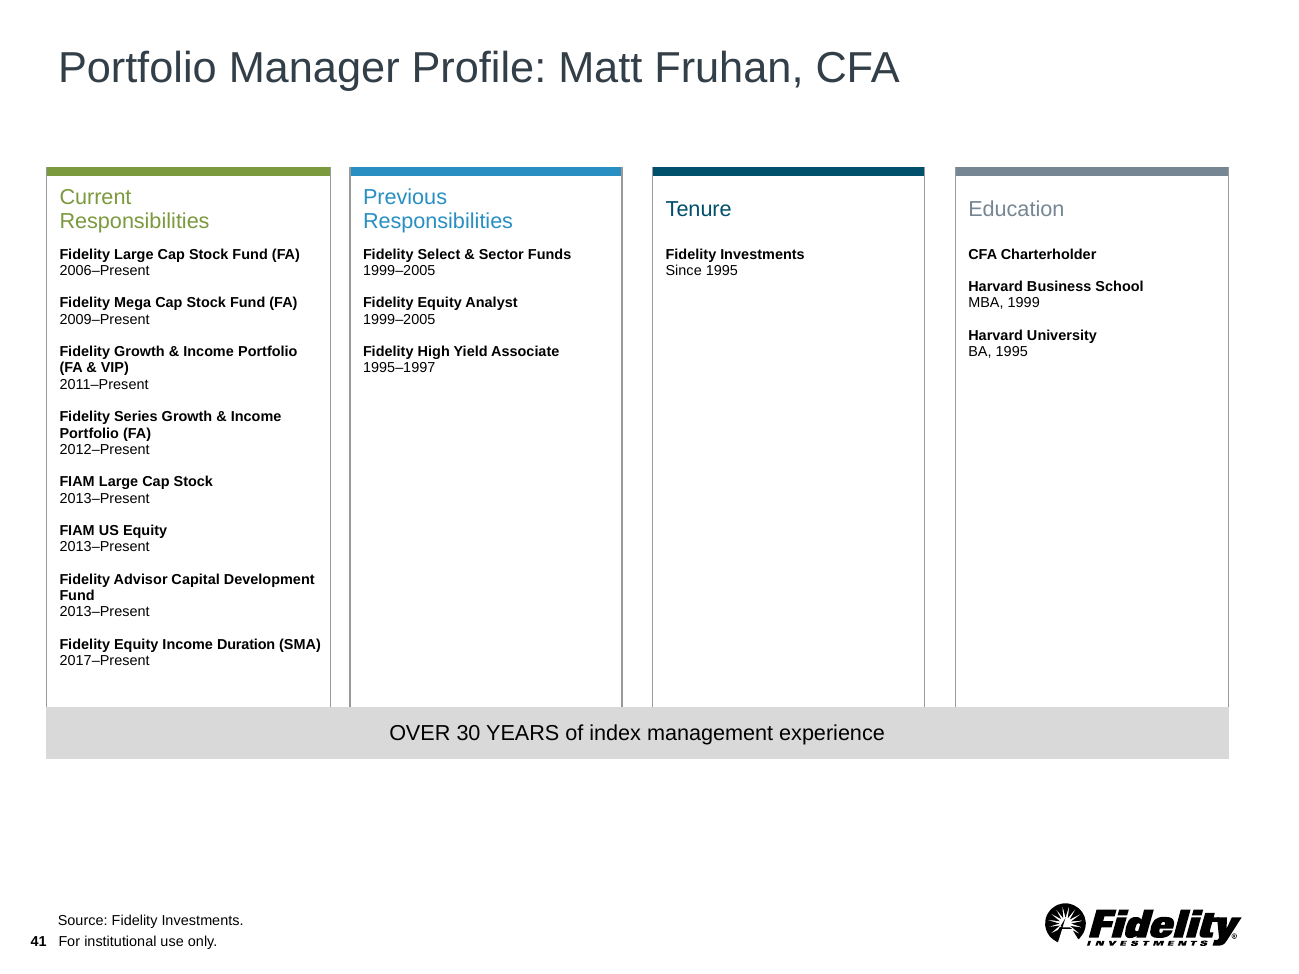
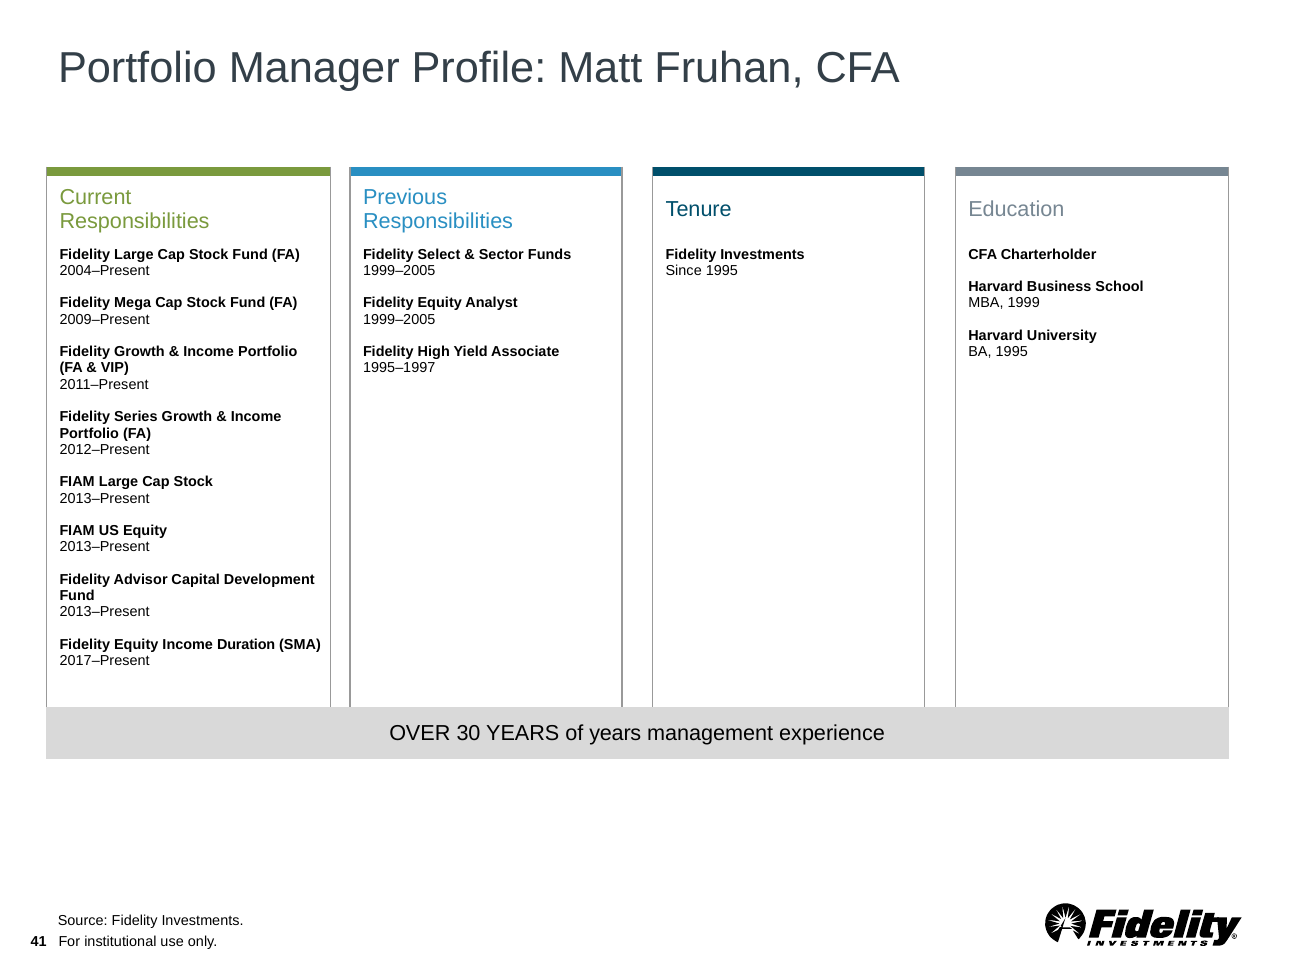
2006–Present: 2006–Present -> 2004–Present (105, 271)
of index: index -> years (615, 733)
